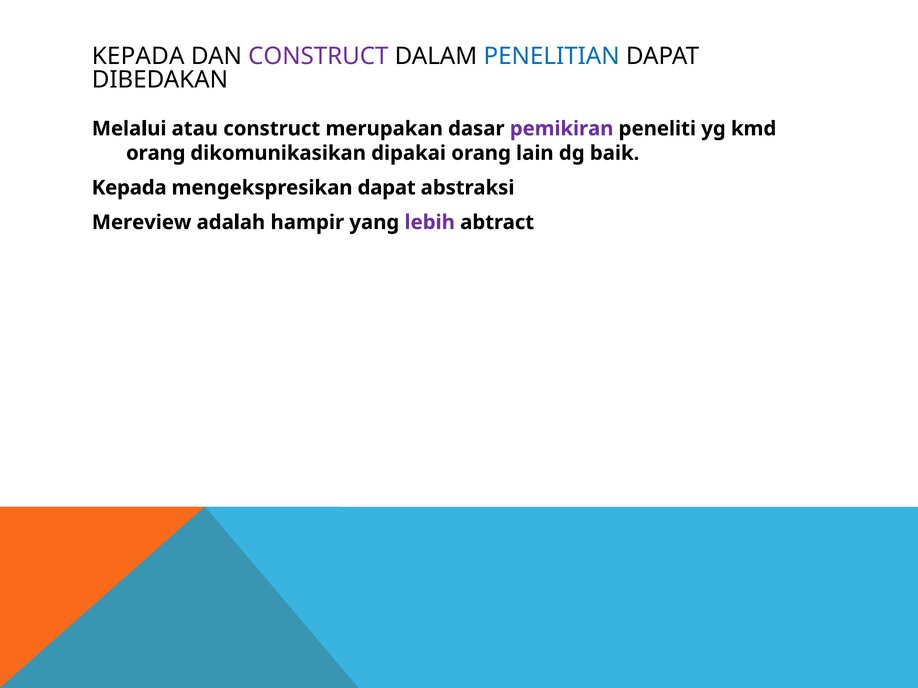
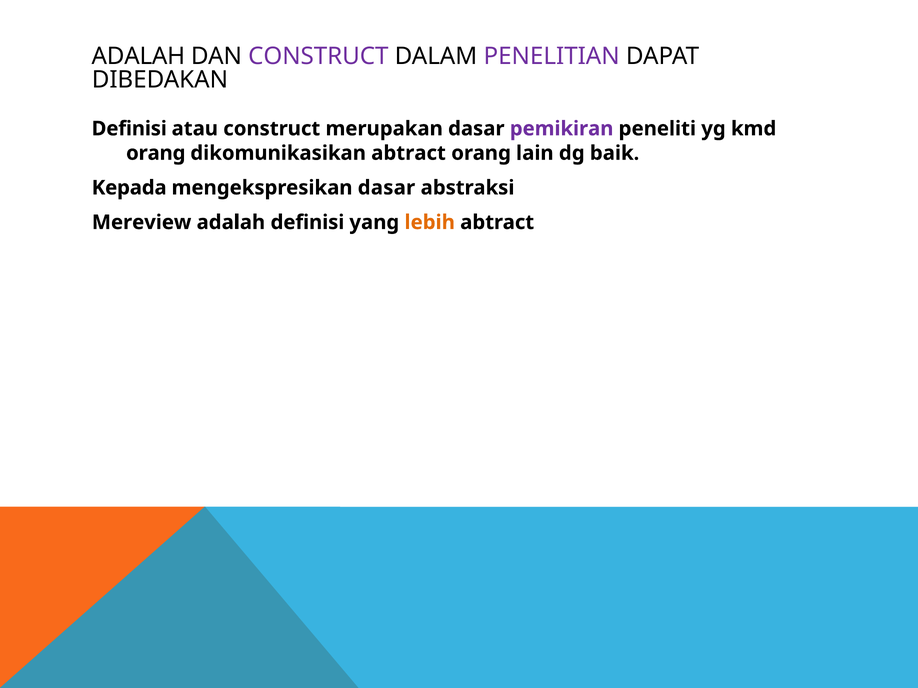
KEPADA: KEPADA -> ADALAH (138, 57)
PENELITIAN colour: blue -> purple (552, 57)
Melalui: Melalui -> Definisi (129, 129)
dikomunikasikan dipakai: dipakai -> abtract (409, 153)
mengekspresikan dapat: dapat -> dasar (386, 188)
adalah hampir: hampir -> definisi (307, 223)
lebih colour: purple -> orange (430, 223)
